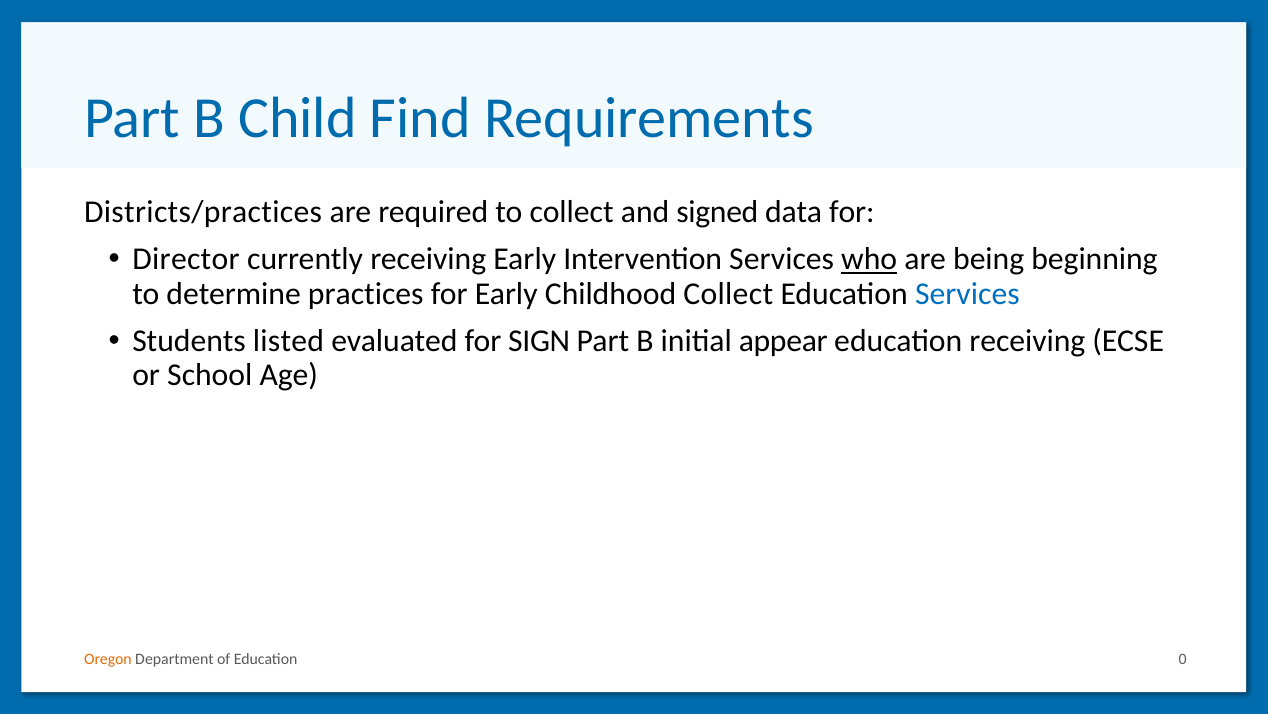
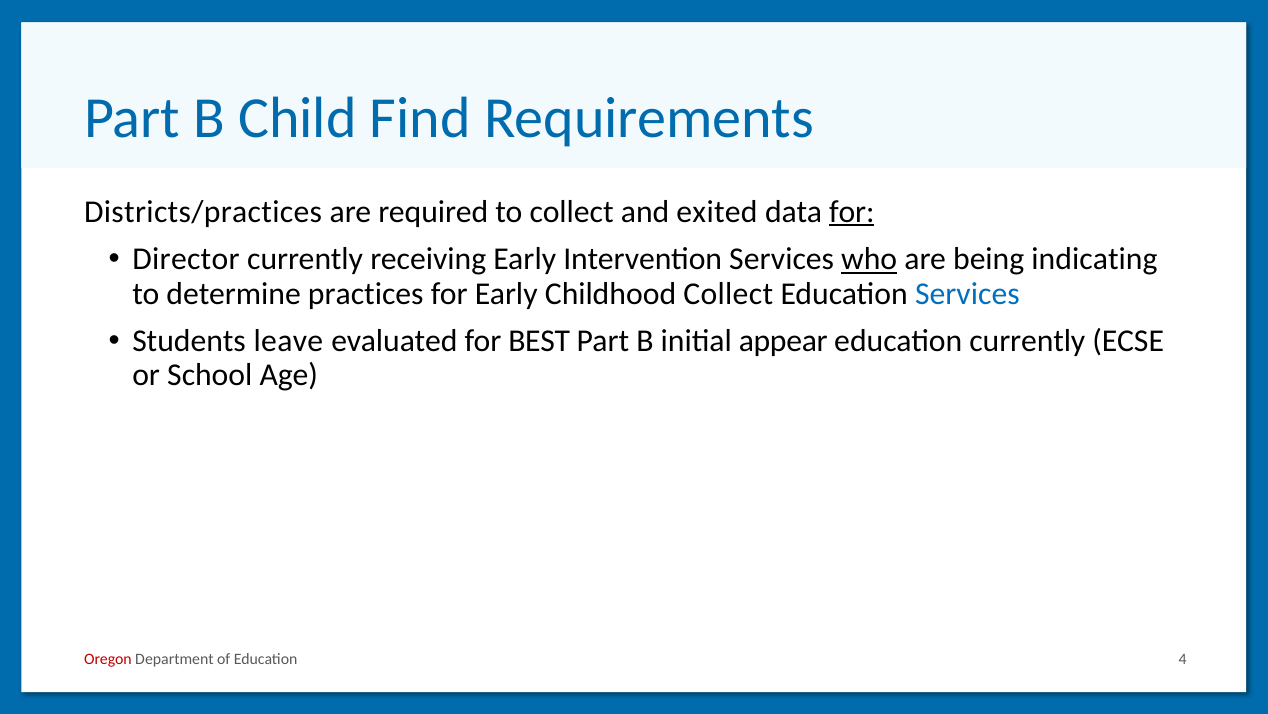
signed: signed -> exited (717, 212)
for underline: none -> present (852, 212)
beginning: beginning -> indicating (1094, 259)
listed: listed -> leave (288, 341)
SIGN: SIGN -> BEST (539, 341)
education receiving: receiving -> currently (1027, 341)
Oregon colour: orange -> red (108, 658)
0: 0 -> 4 (1183, 658)
